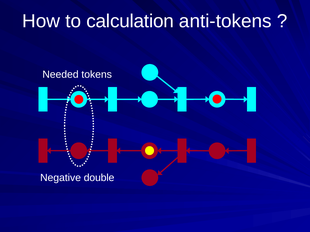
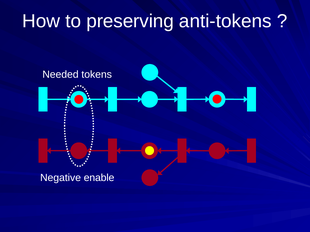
calculation: calculation -> preserving (130, 21)
double: double -> enable (99, 178)
